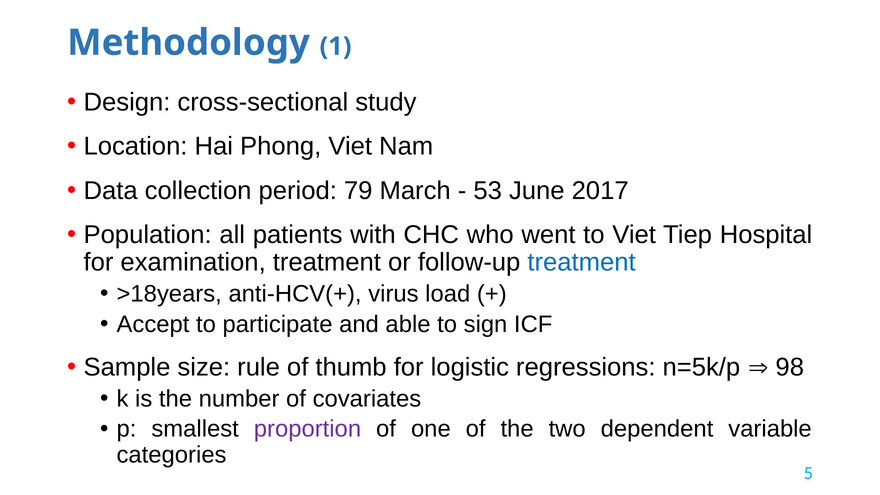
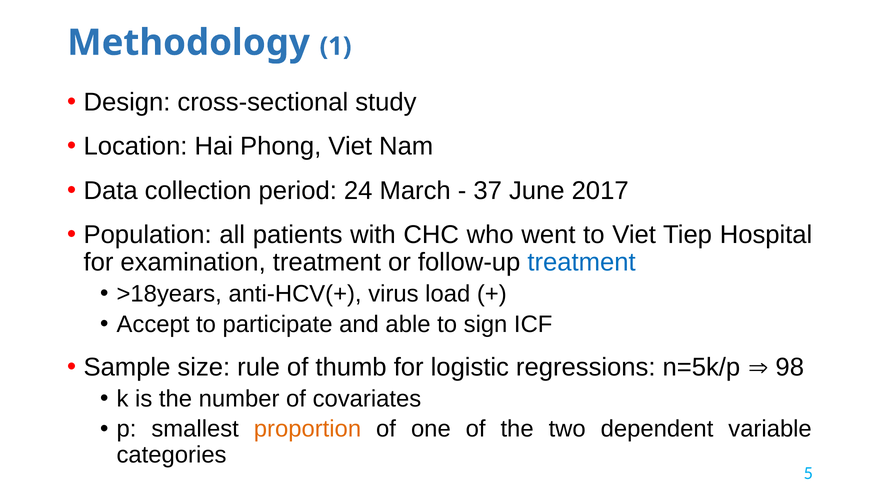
79: 79 -> 24 (358, 191)
53: 53 -> 37 (488, 191)
proportion colour: purple -> orange (307, 429)
